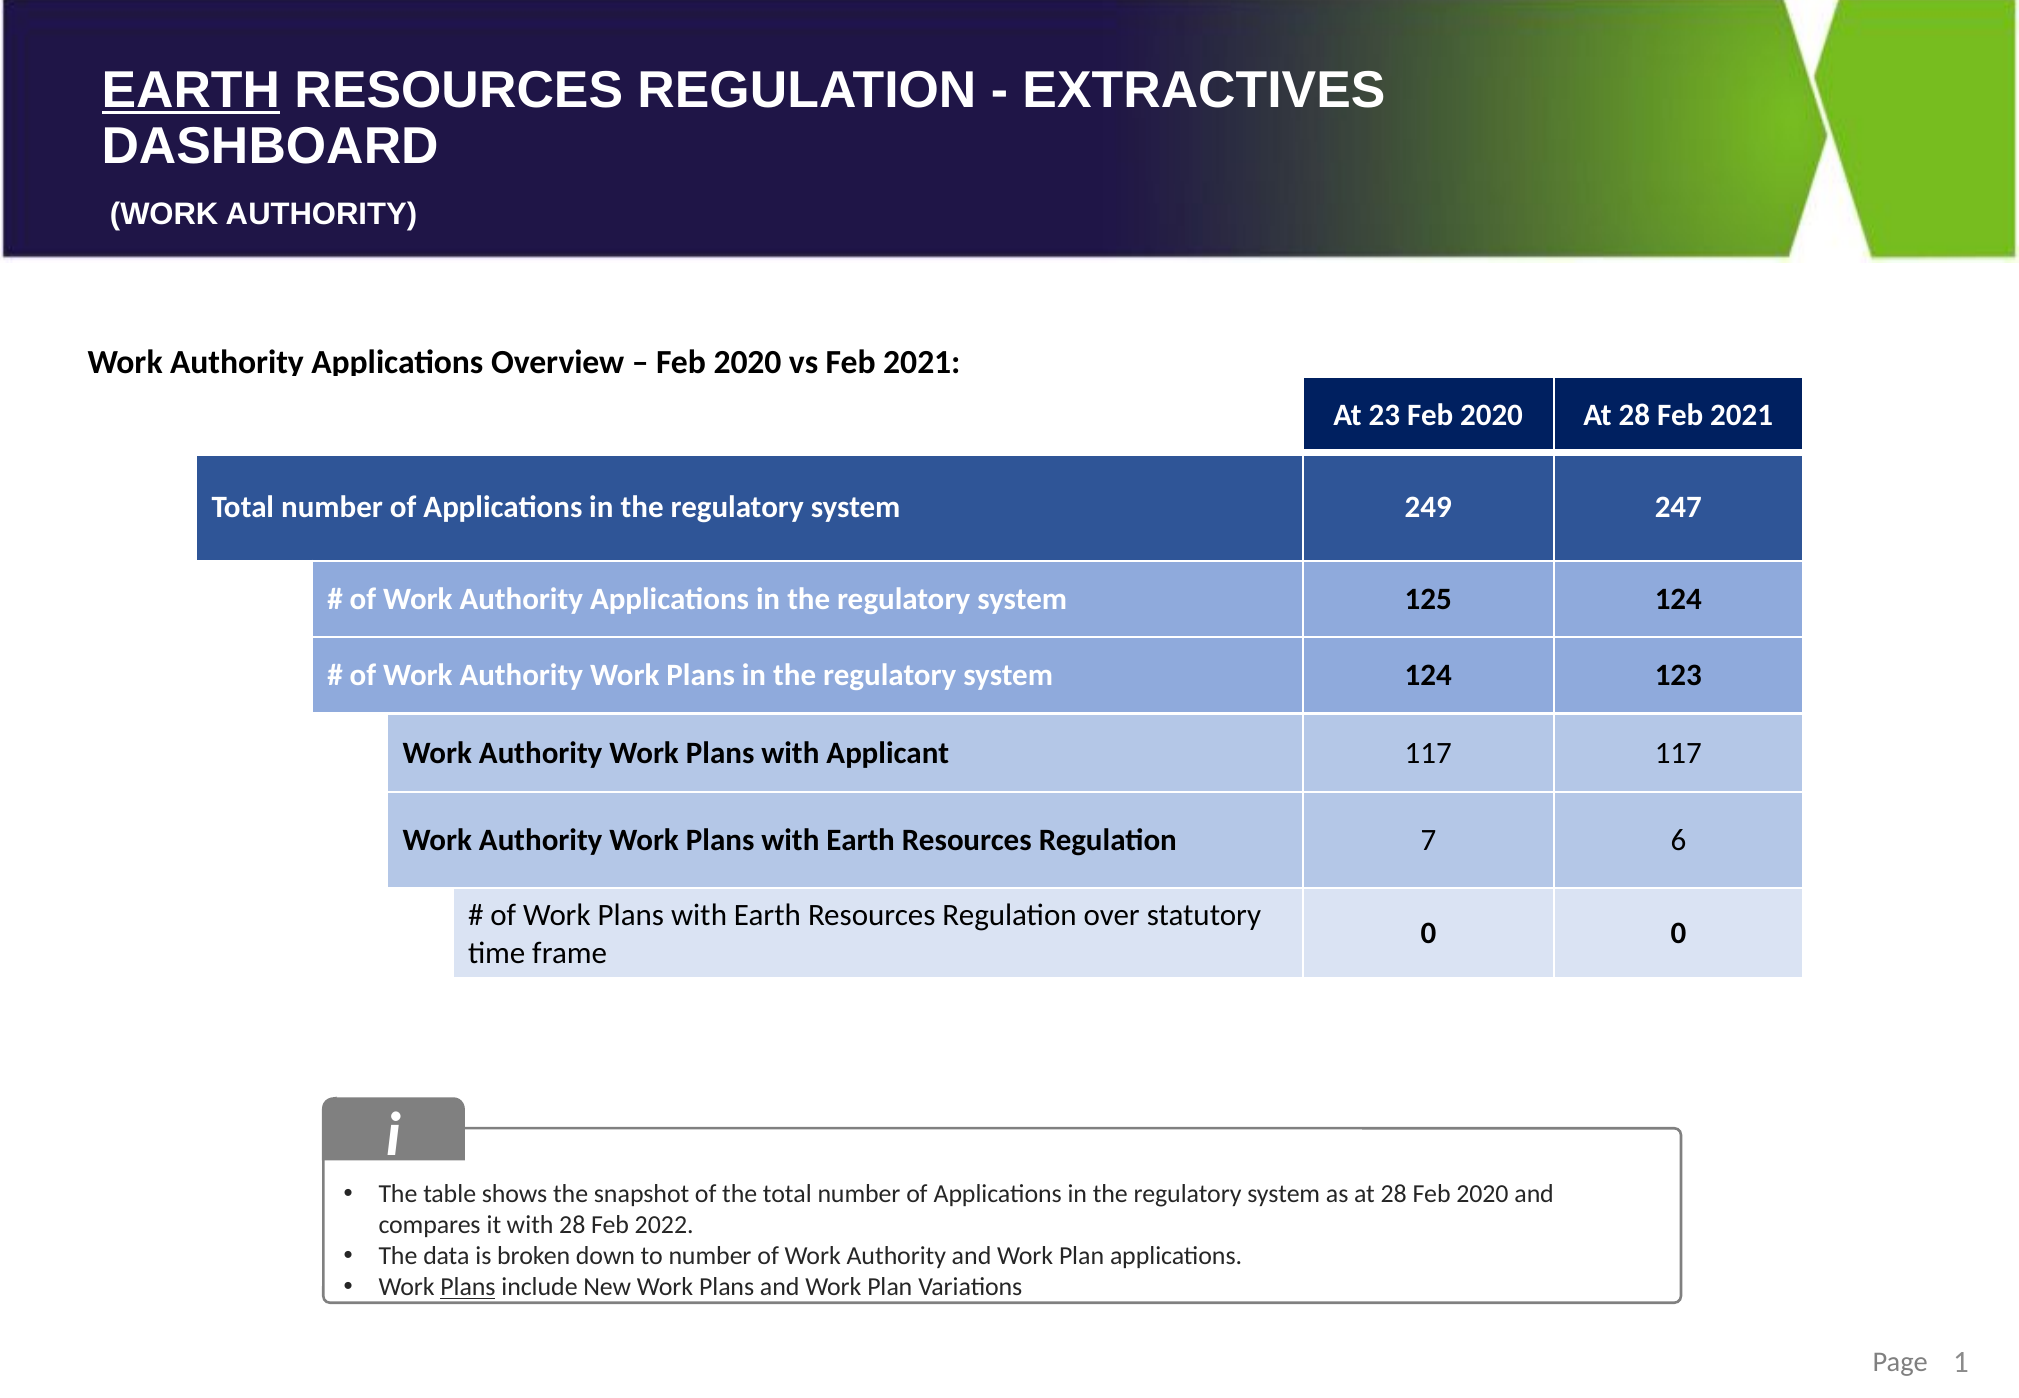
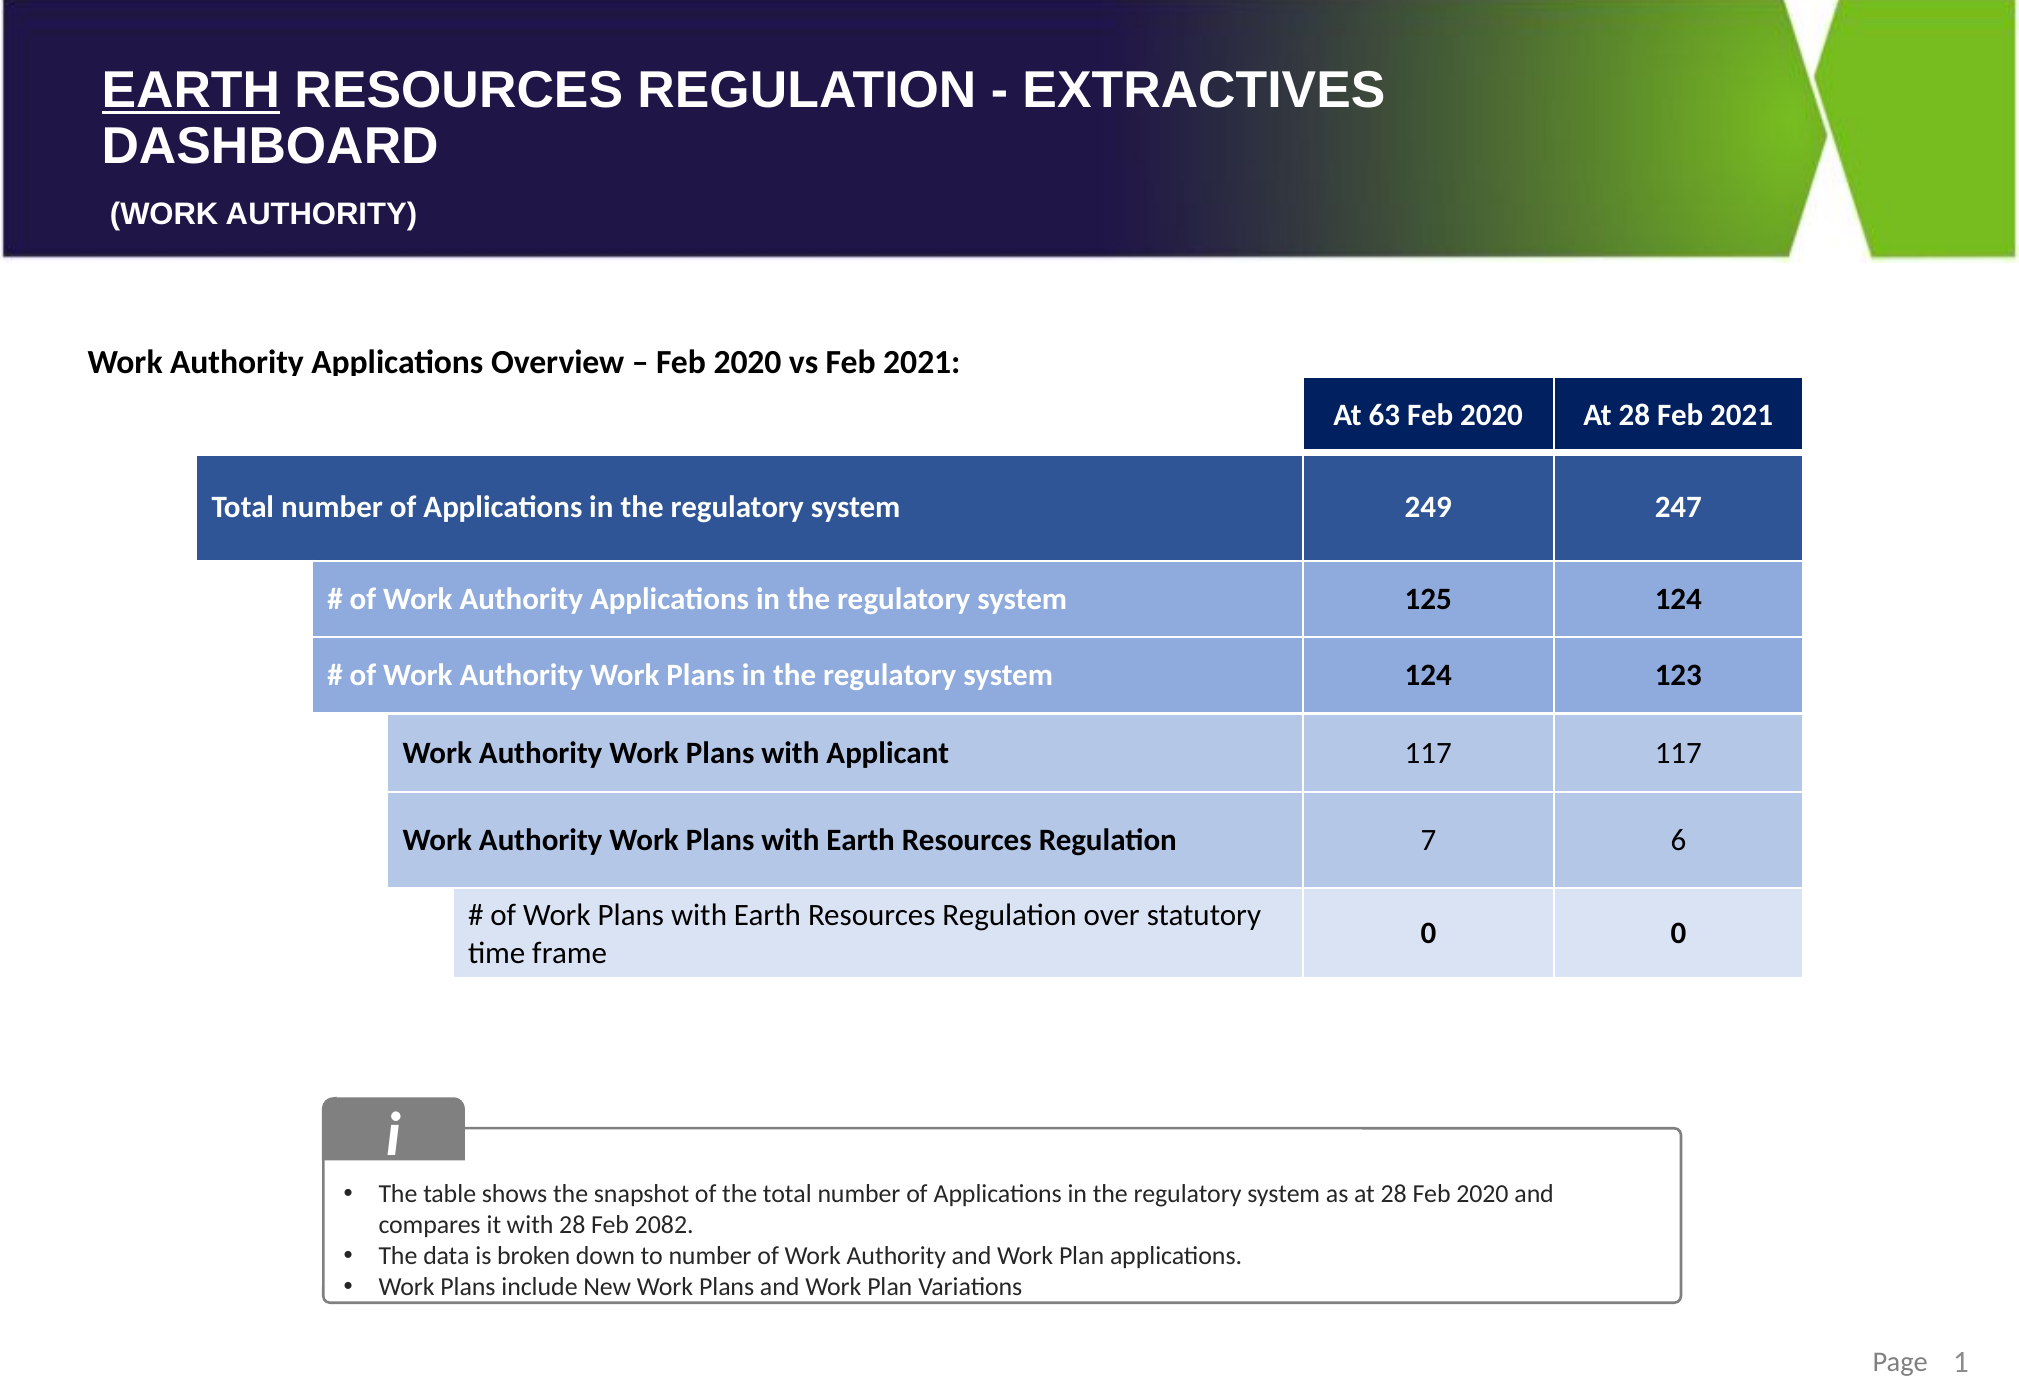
23: 23 -> 63 (1384, 415)
2022: 2022 -> 2082 (664, 1225)
Plans underline: present -> none (468, 1287)
